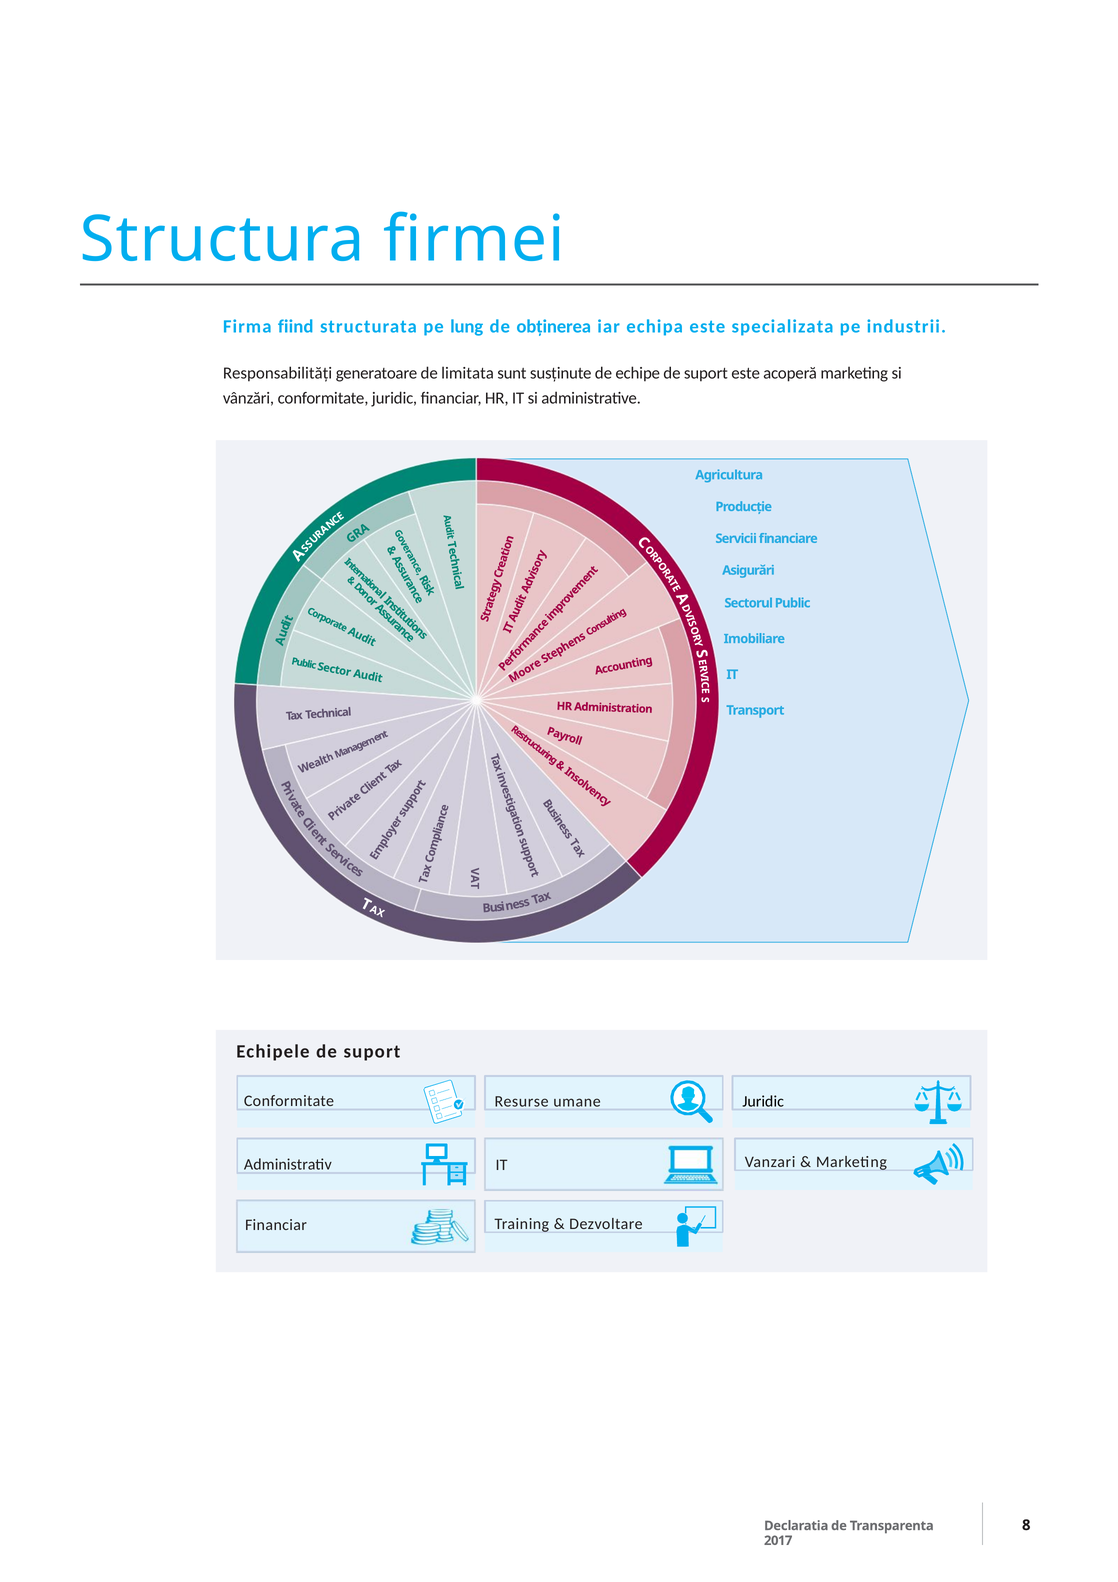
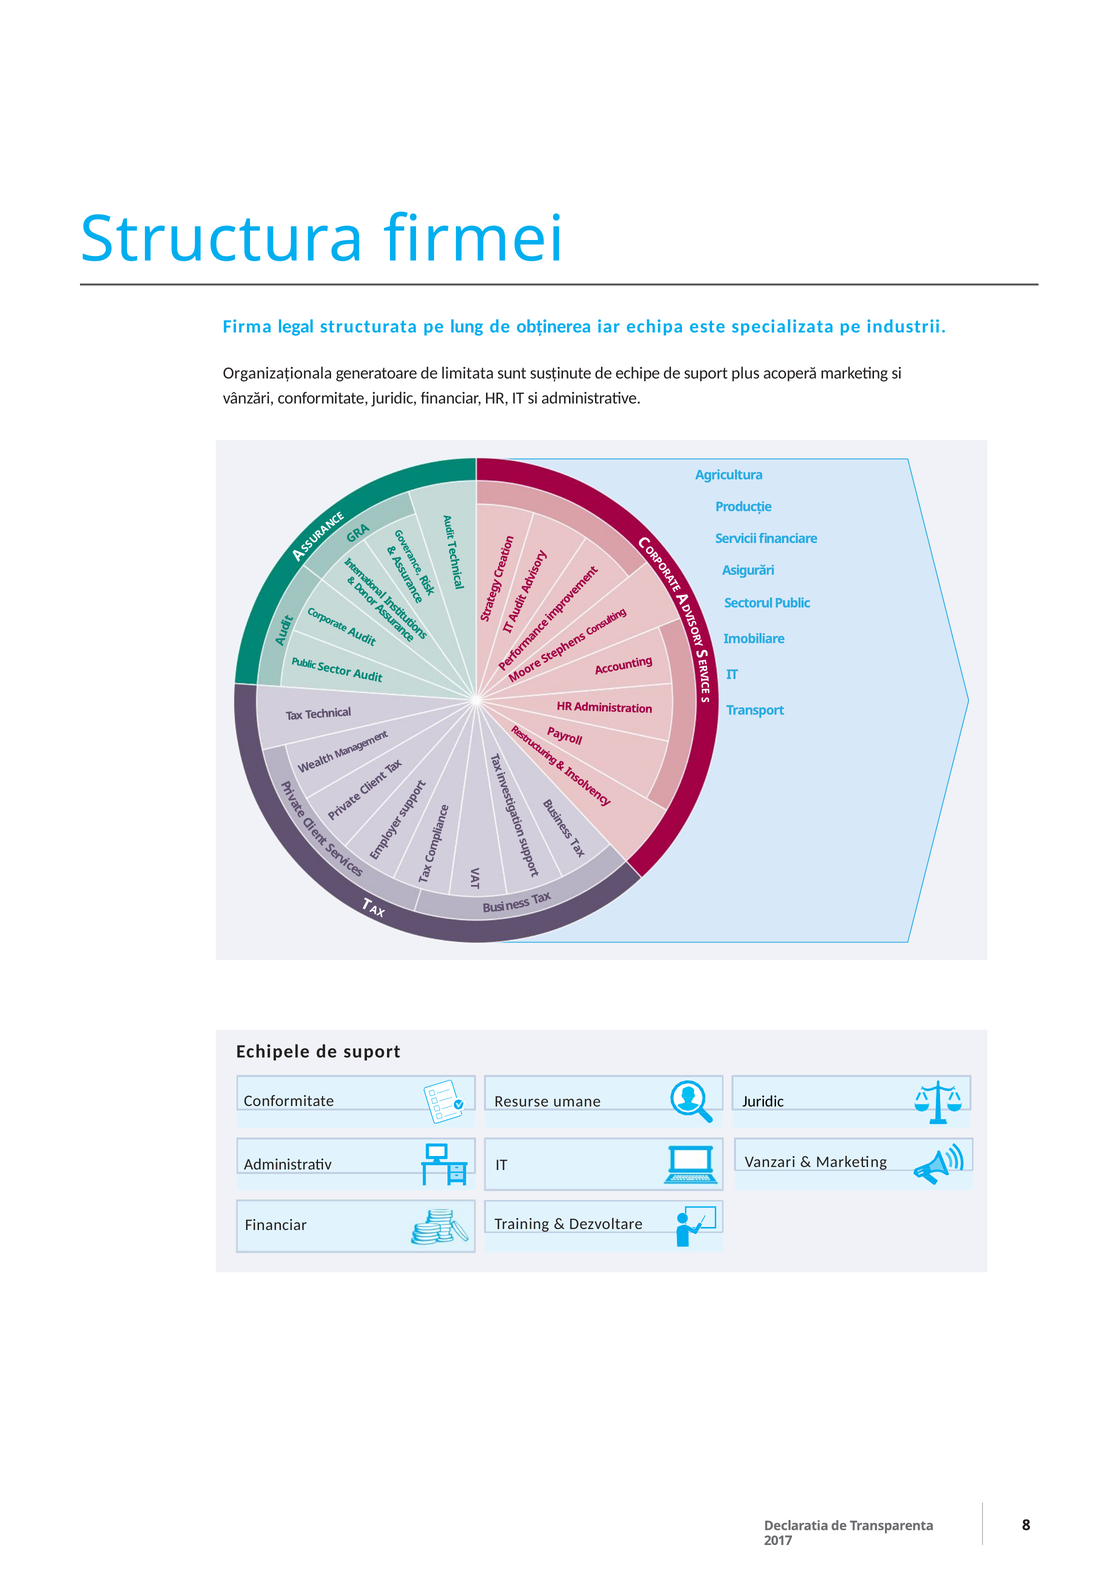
fiind: fiind -> legal (296, 326)
Responsabilități: Responsabilități -> Organizaționala (278, 373)
suport este: este -> plus (746, 373)
